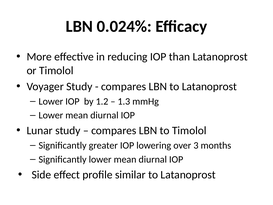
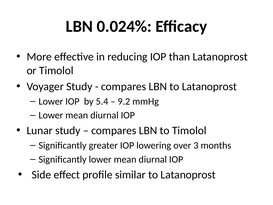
1.2: 1.2 -> 5.4 (102, 101)
1.3: 1.3 -> 9.2 (124, 101)
